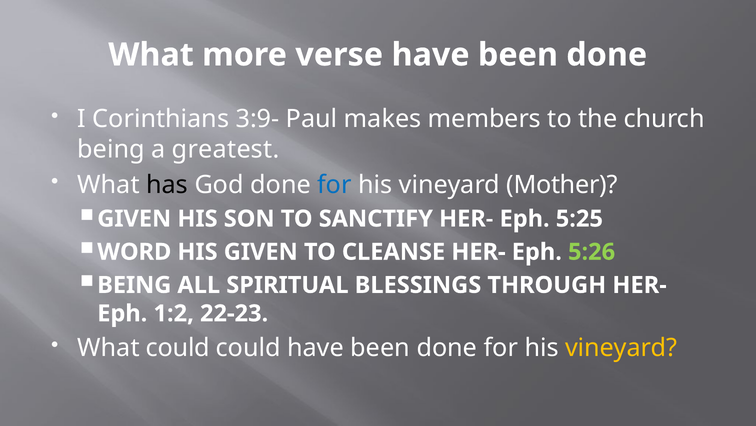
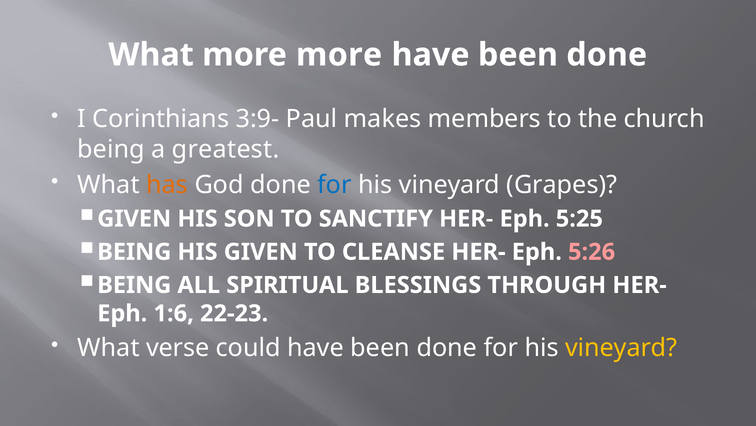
more verse: verse -> more (339, 55)
has colour: black -> orange (167, 185)
Mother: Mother -> Grapes (562, 185)
WORD: WORD -> BEING (134, 252)
5:26 colour: light green -> pink (592, 252)
1:2: 1:2 -> 1:6 (174, 313)
What could: could -> verse (178, 347)
